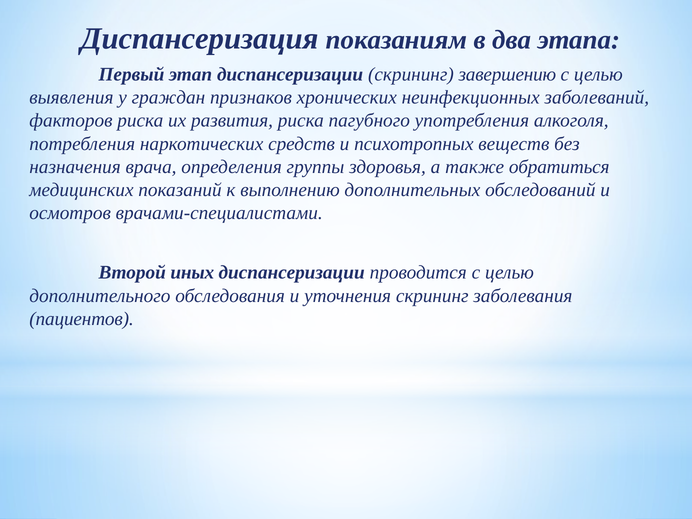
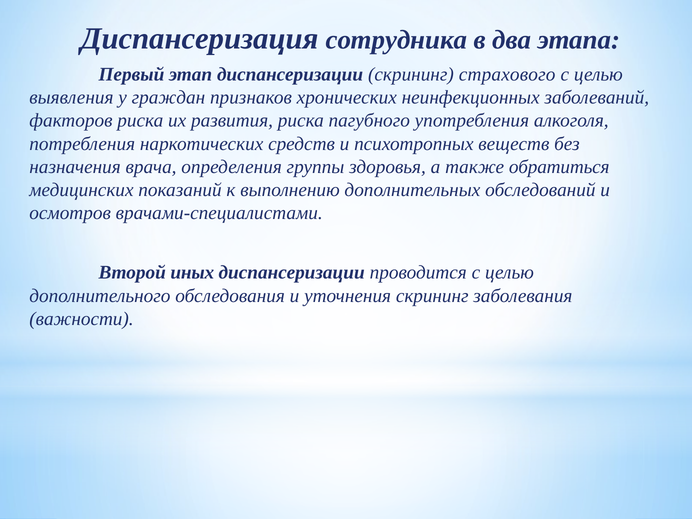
показаниям: показаниям -> сотрудника (396, 40)
завершению: завершению -> страхового (507, 74)
пациентов: пациентов -> важности (81, 319)
